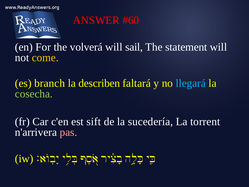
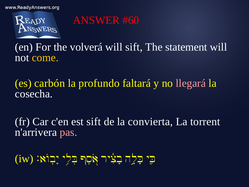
will sail: sail -> sift (134, 47)
branch: branch -> carbón (50, 83)
describen: describen -> profundo (99, 83)
llegará colour: light blue -> pink (191, 83)
cosecha colour: light green -> white (34, 94)
sucedería: sucedería -> convierta (150, 121)
